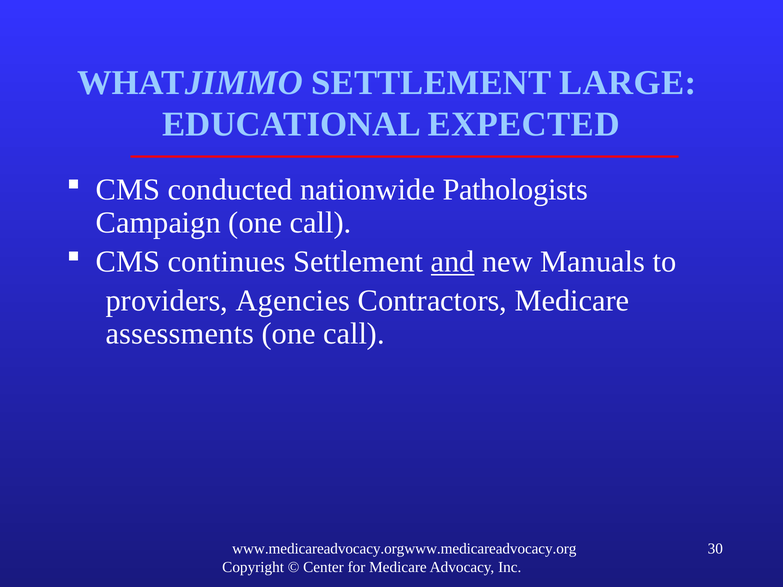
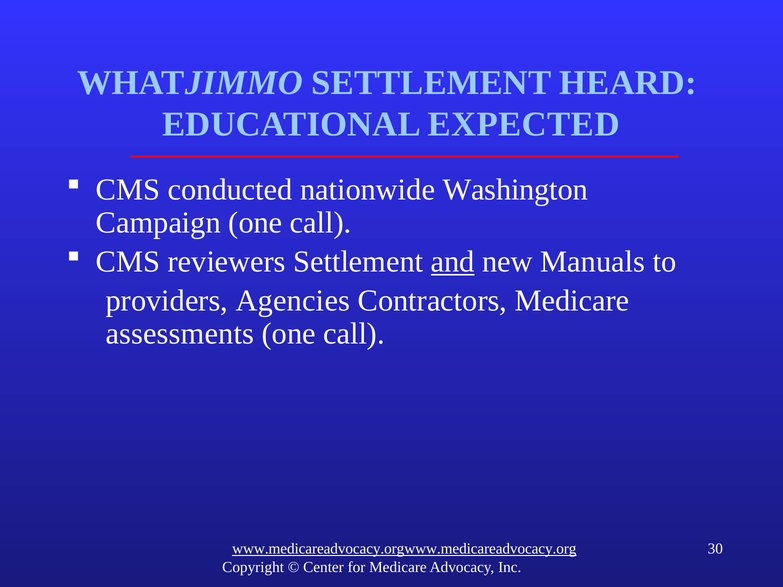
LARGE: LARGE -> HEARD (628, 83)
Pathologists: Pathologists -> Washington (515, 190)
continues: continues -> reviewers (227, 262)
www.medicareadvocacy.orgwww.medicareadvocacy.org underline: none -> present (404, 549)
